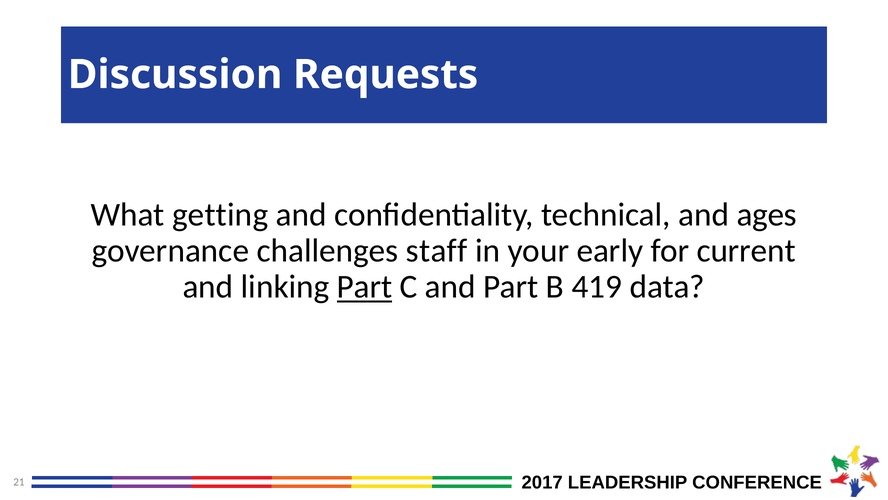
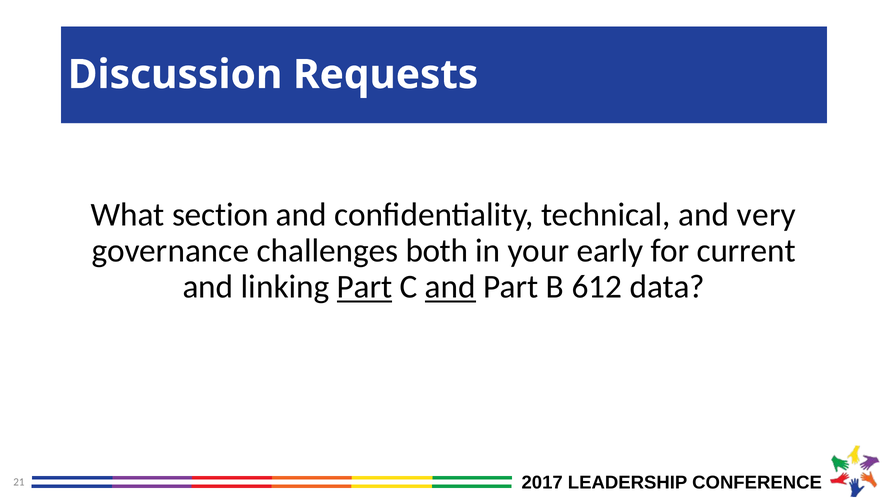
getting: getting -> section (220, 215)
ages: ages -> very (766, 215)
staff: staff -> both (437, 251)
and underline: none -> present (450, 287)
419: 419 -> 612 (597, 287)
